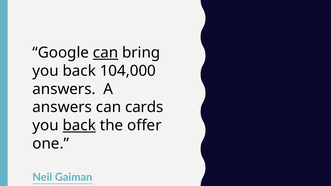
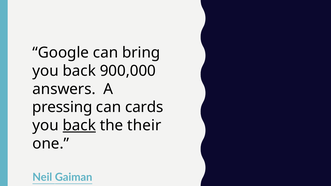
can underline: present -> none (106, 53)
104,000: 104,000 -> 900,000 (128, 71)
answers: answers -> pressing (62, 107)
offer: offer -> their (144, 126)
